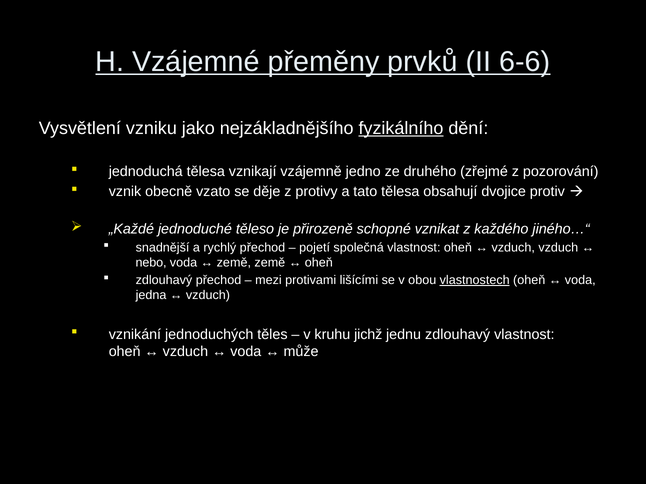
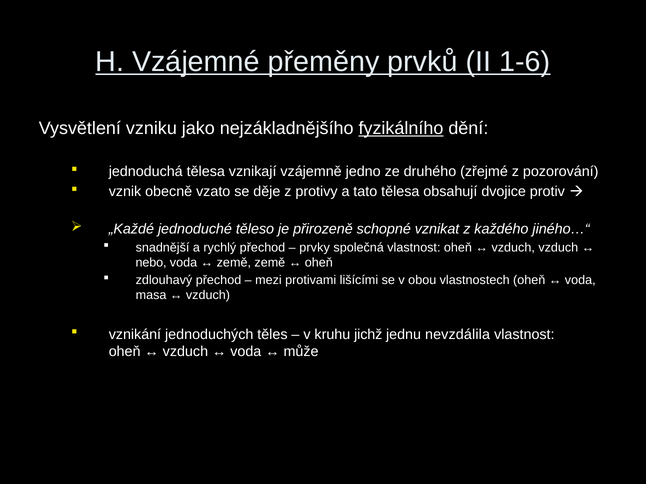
6-6: 6-6 -> 1-6 (525, 62)
pojetí: pojetí -> prvky (315, 248)
vlastnostech underline: present -> none (475, 280)
jedna: jedna -> masa (151, 296)
jednu zdlouhavý: zdlouhavý -> nevzdálila (458, 335)
